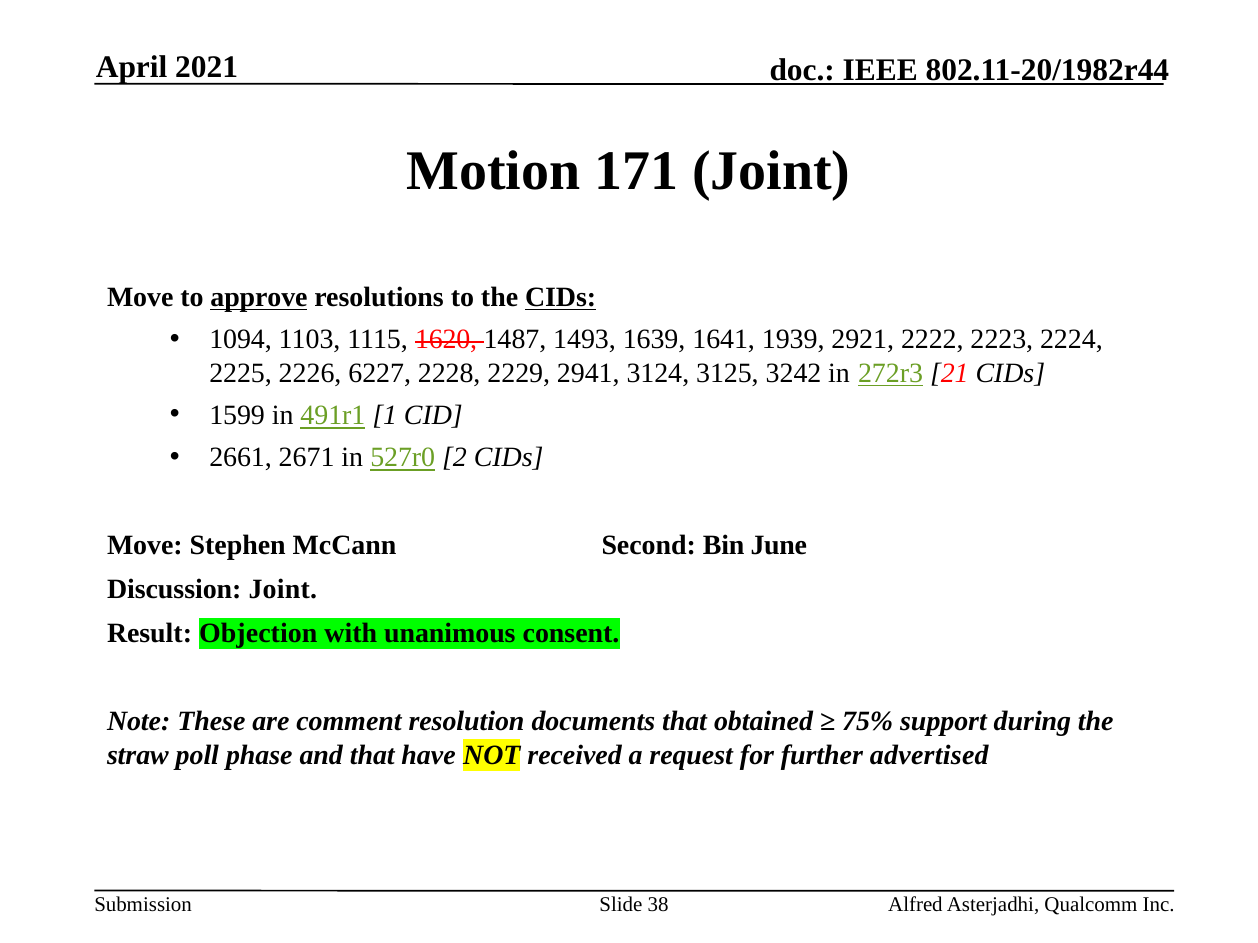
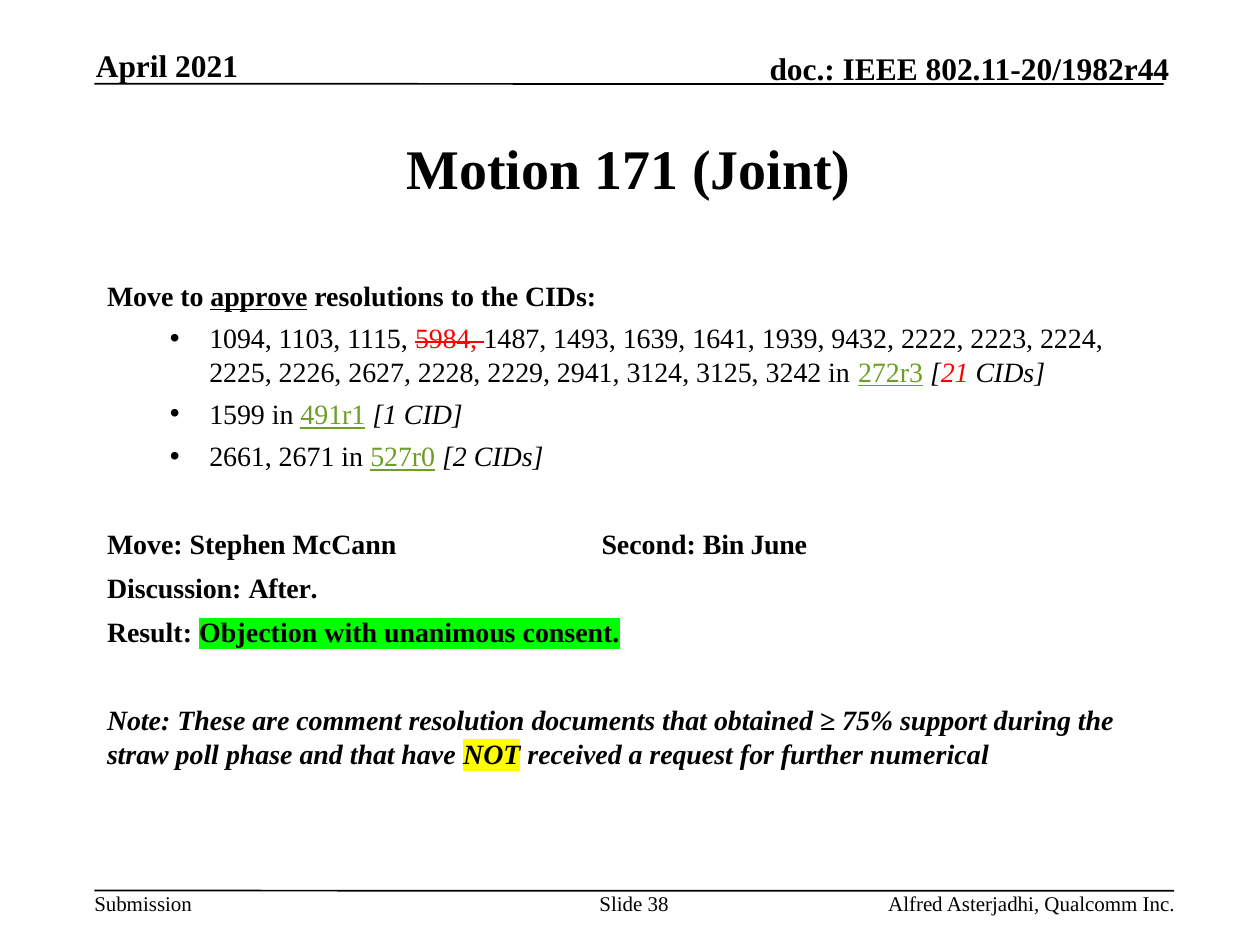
CIDs underline: present -> none (561, 298)
1620: 1620 -> 5984 (446, 340)
2921: 2921 -> 9432 (863, 340)
6227: 6227 -> 2627 (380, 373)
Discussion Joint: Joint -> After (283, 590)
advertised: advertised -> numerical (929, 756)
